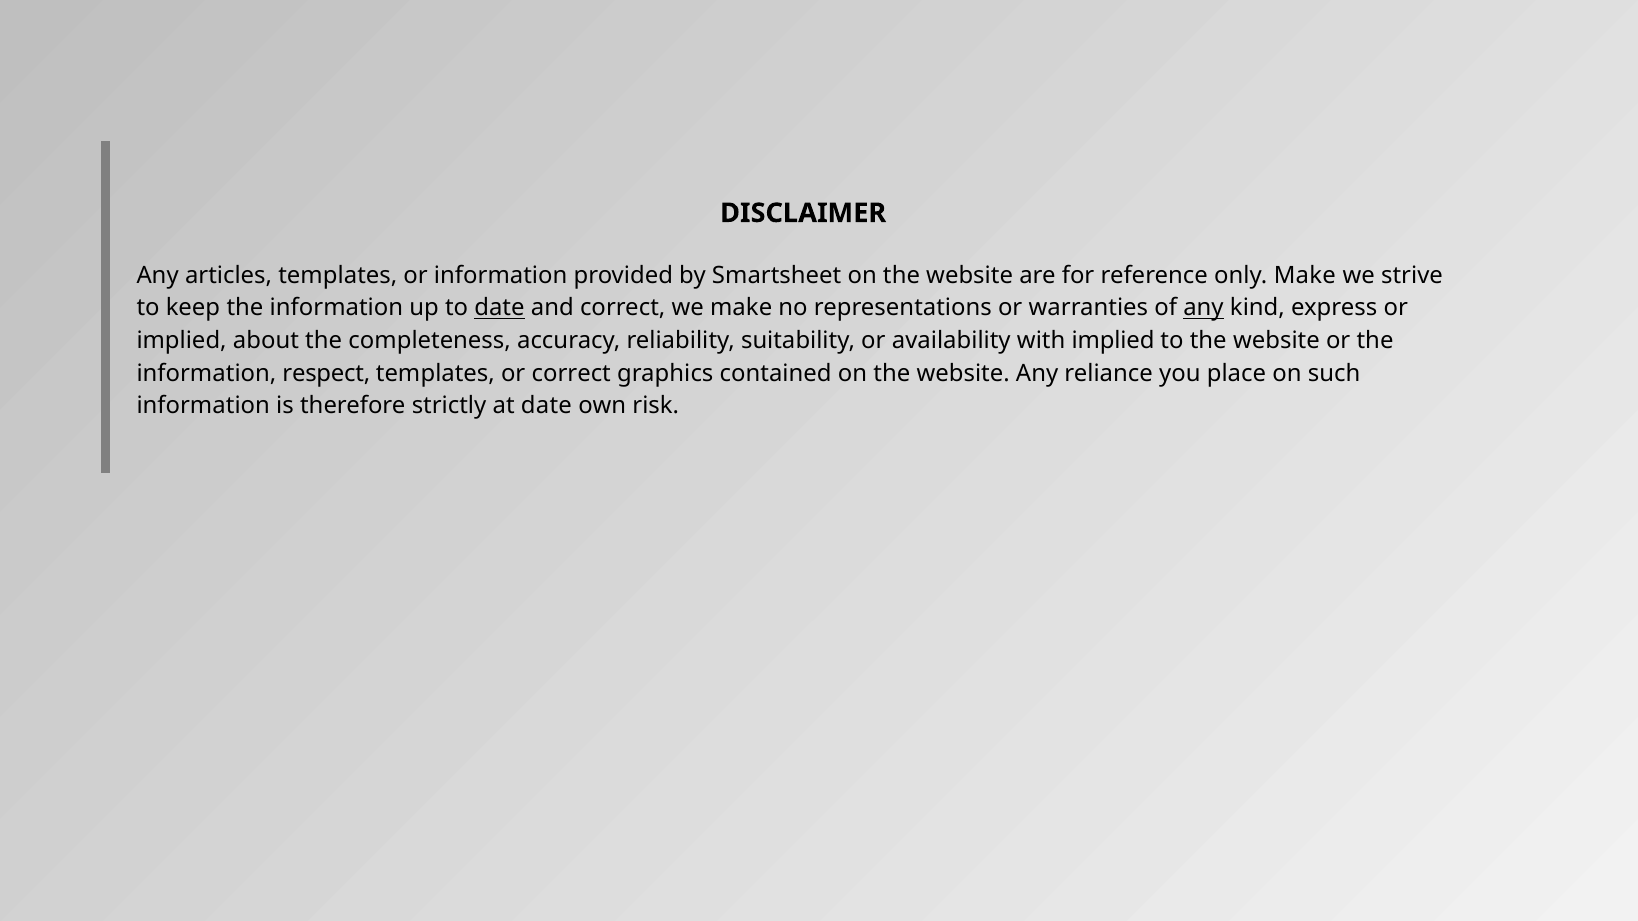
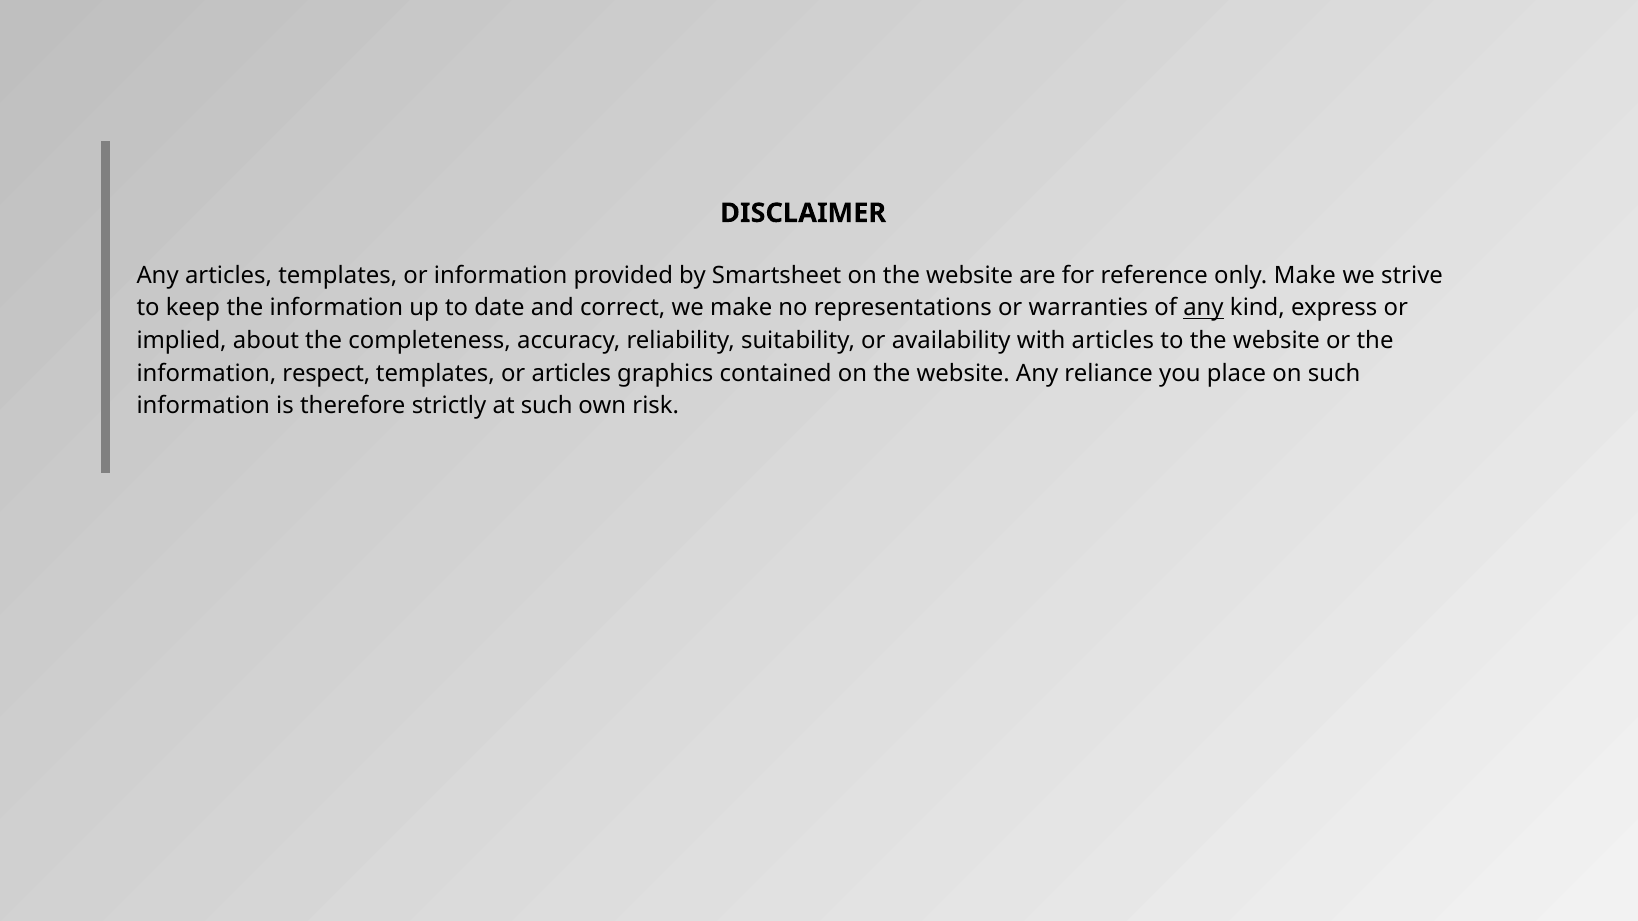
date underline: present -> none (499, 308)
with implied: implied -> articles (1113, 341)
or correct: correct -> articles (571, 373)
at date: date -> such (547, 406)
